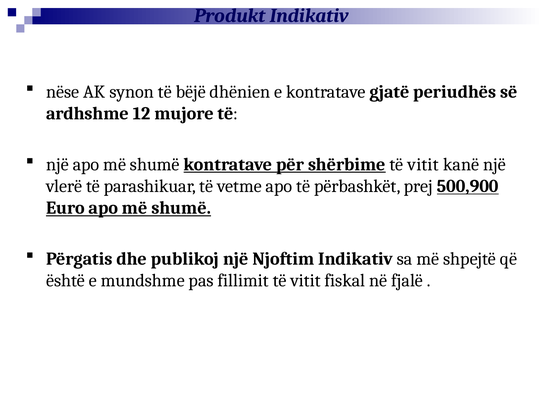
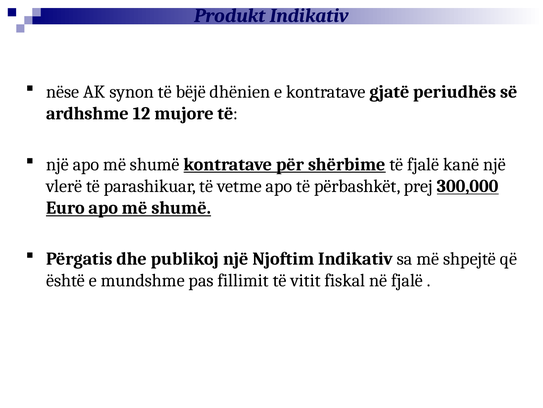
shërbime të vitit: vitit -> fjalë (423, 164)
500,900: 500,900 -> 300,000 (468, 186)
